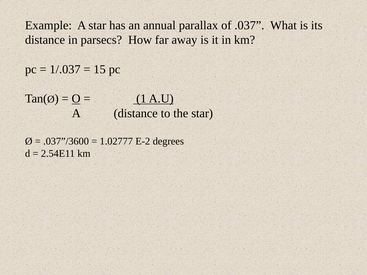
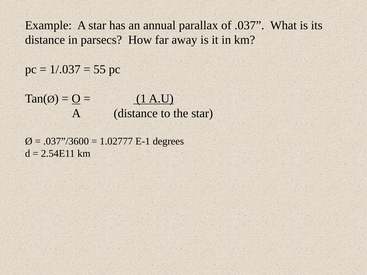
15: 15 -> 55 (100, 69)
E-2: E-2 -> E-1 (143, 141)
